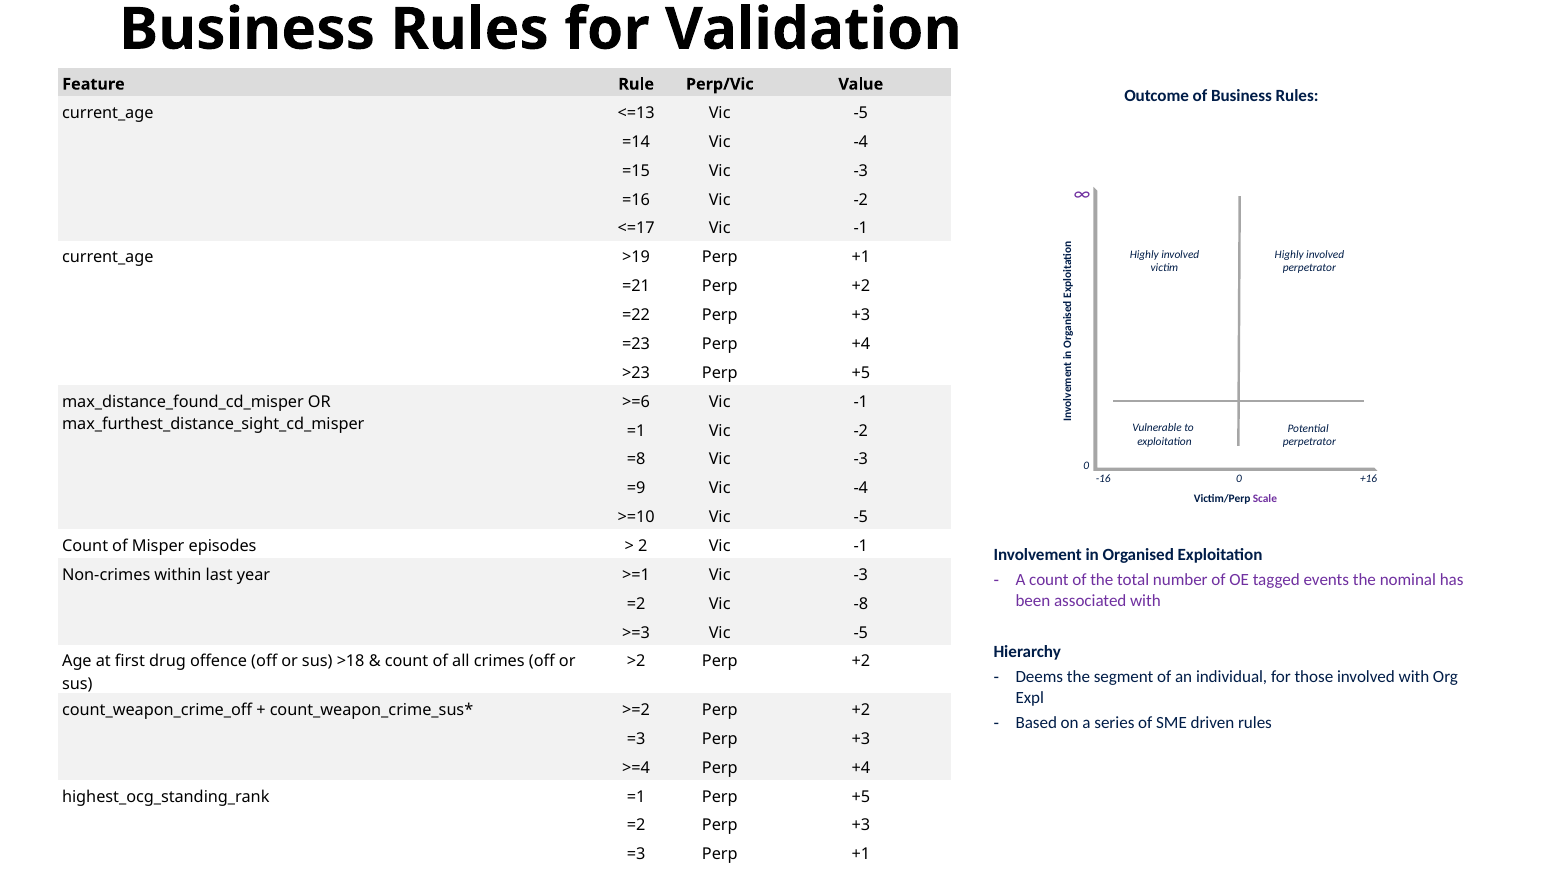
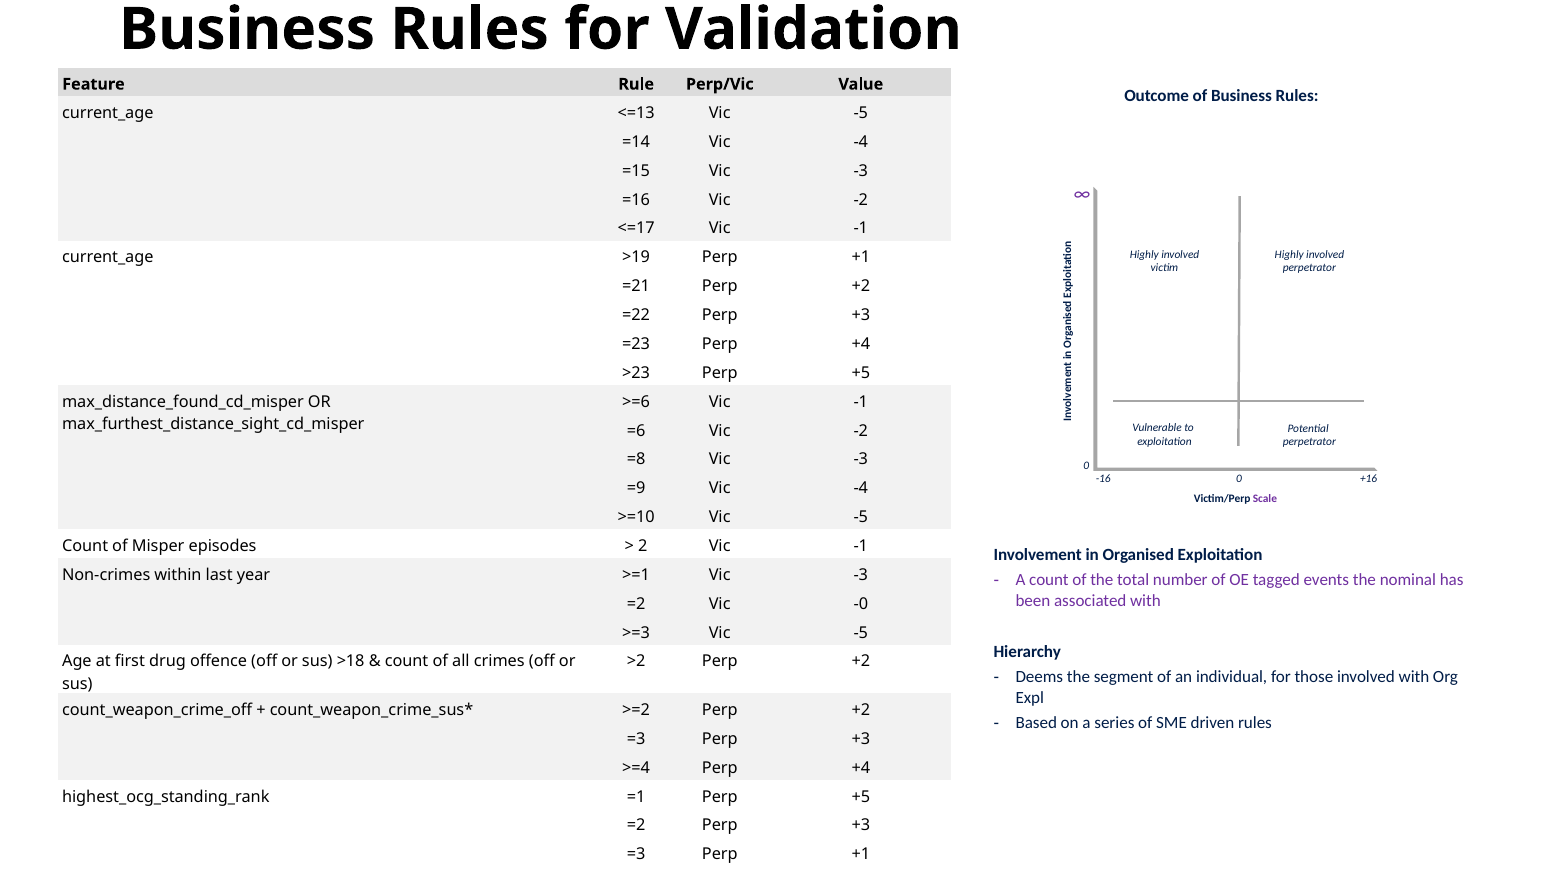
=1: =1 -> =6 (636, 431)
-8: -8 -> -0 (861, 604)
